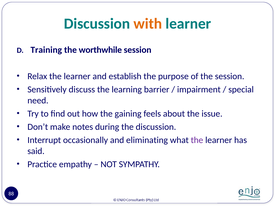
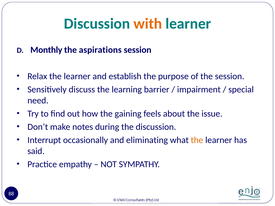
Training: Training -> Monthly (46, 50)
worthwhile: worthwhile -> aspirations (100, 50)
the colour: purple -> orange (197, 140)
